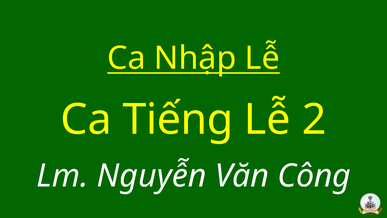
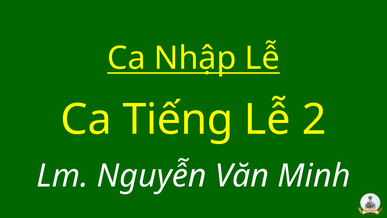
Công: Công -> Minh (314, 176)
